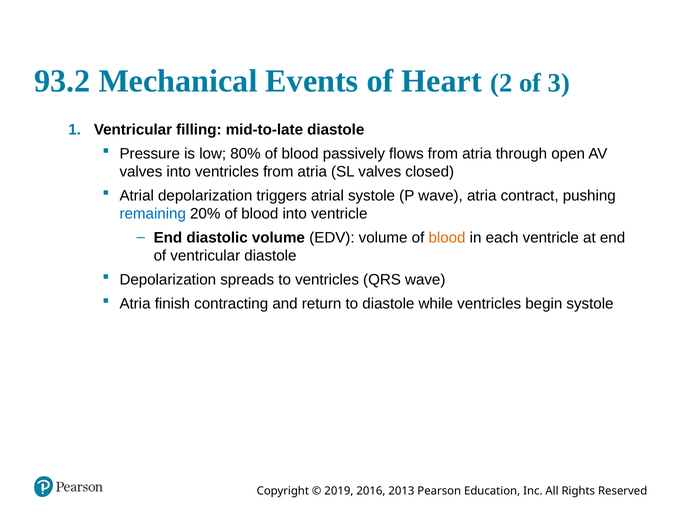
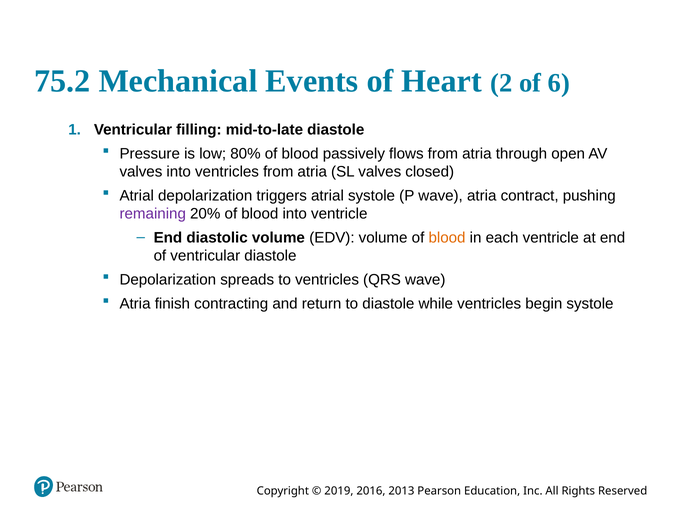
93.2: 93.2 -> 75.2 (62, 81)
3: 3 -> 6 (559, 83)
remaining colour: blue -> purple (153, 214)
